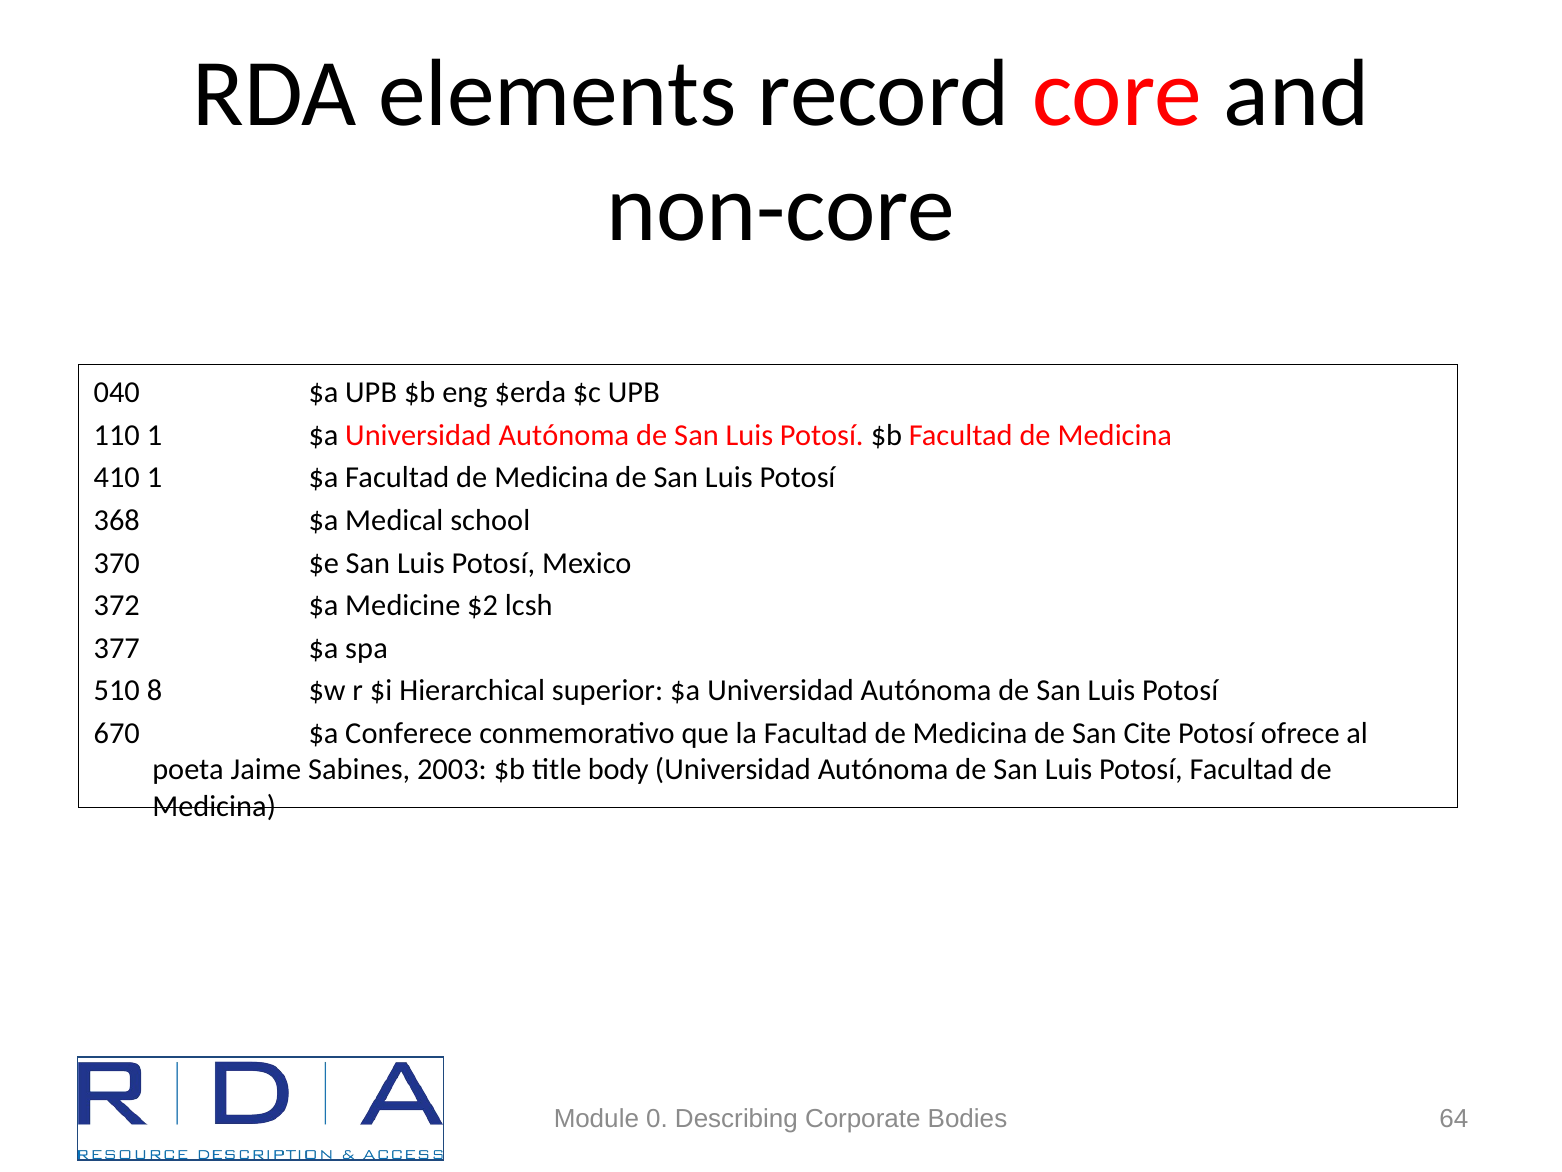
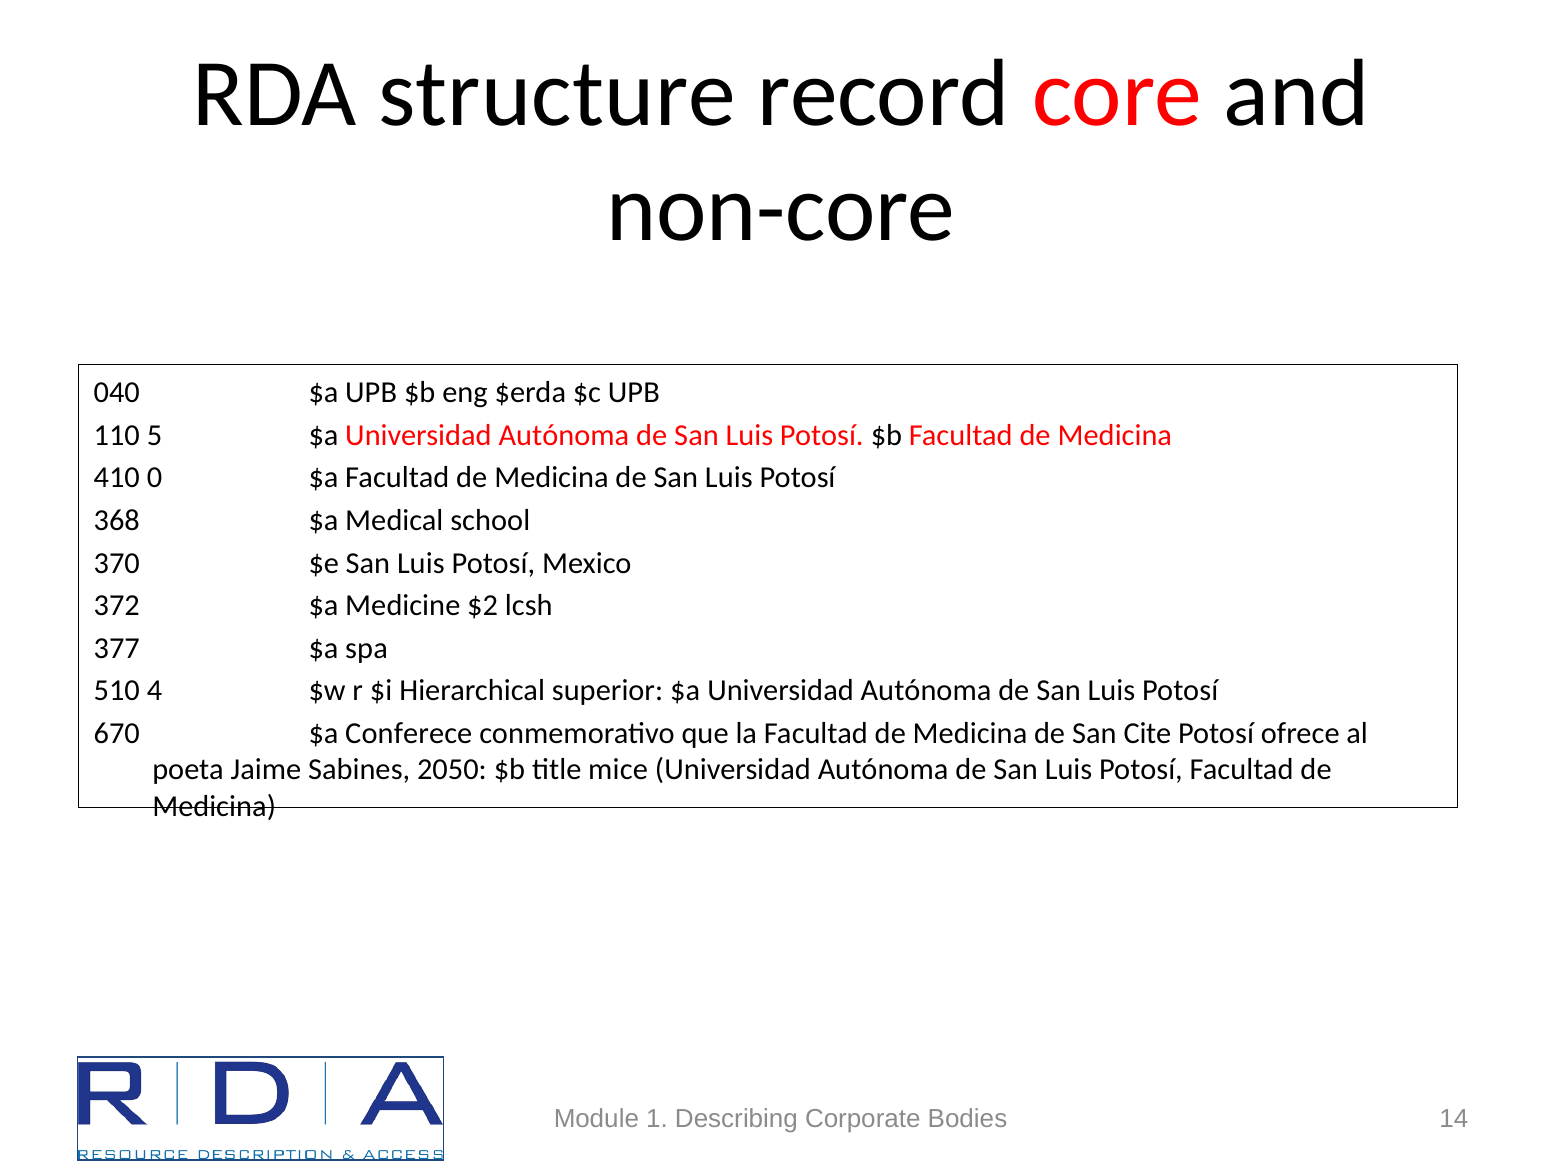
elements: elements -> structure (557, 94)
110 1: 1 -> 5 (155, 435)
410 1: 1 -> 0 (155, 478)
8: 8 -> 4 (155, 691)
2003: 2003 -> 2050 (452, 770)
body: body -> mice (618, 770)
0: 0 -> 1 (657, 1119)
64: 64 -> 14 (1454, 1119)
